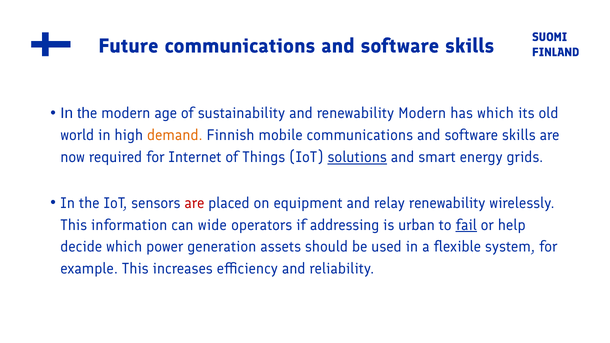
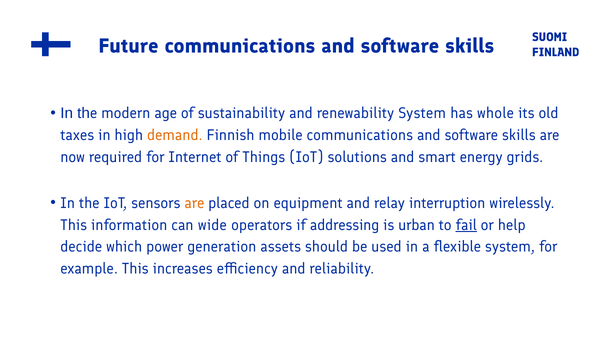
renewability Modern: Modern -> System (422, 113)
has which: which -> whole (495, 113)
world: world -> taxes (77, 135)
solutions underline: present -> none (357, 157)
are colour: red -> orange (194, 203)
relay renewability: renewability -> interruption (447, 203)
